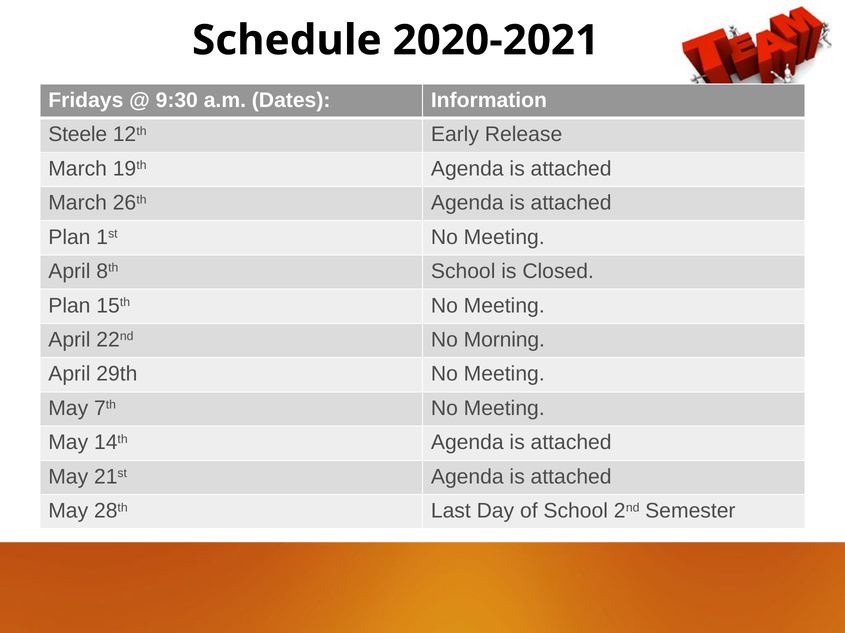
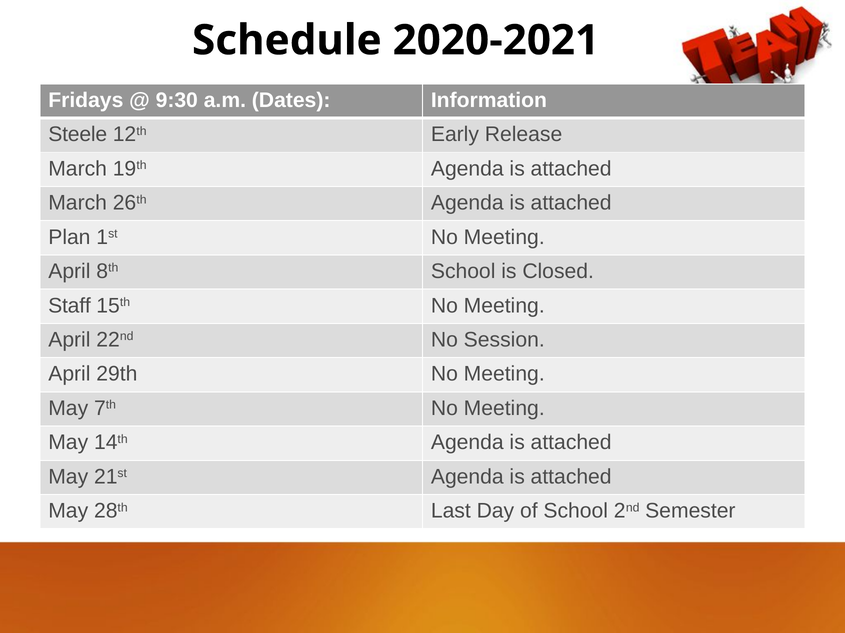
Plan: Plan -> Staff (70, 306)
Morning: Morning -> Session (504, 340)
